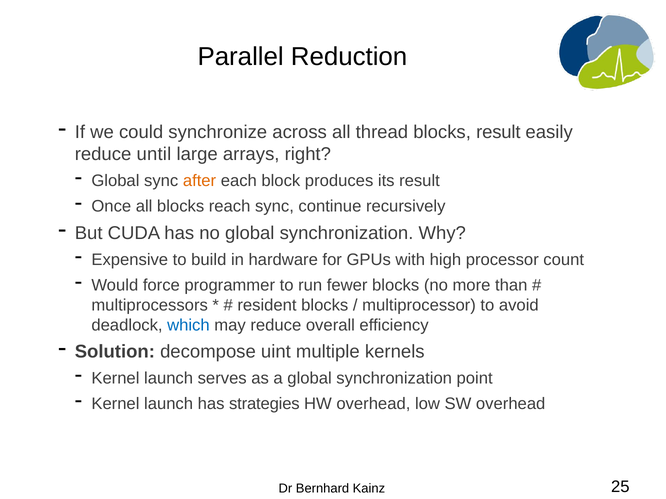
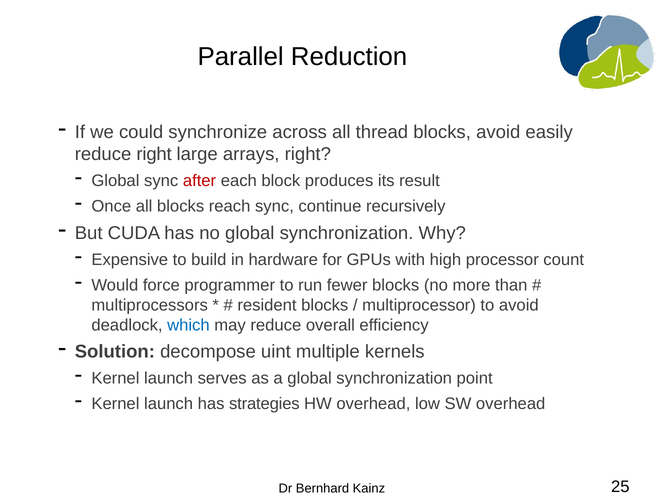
blocks result: result -> avoid (498, 132)
reduce until: until -> right (154, 154)
after colour: orange -> red (200, 181)
